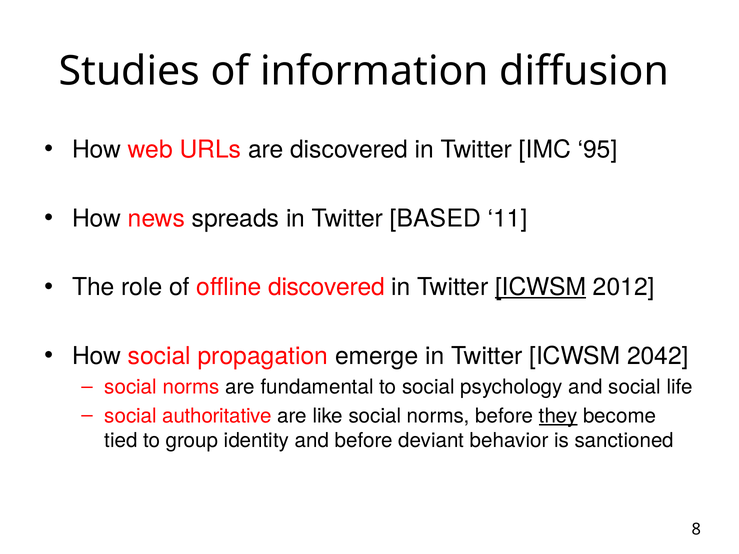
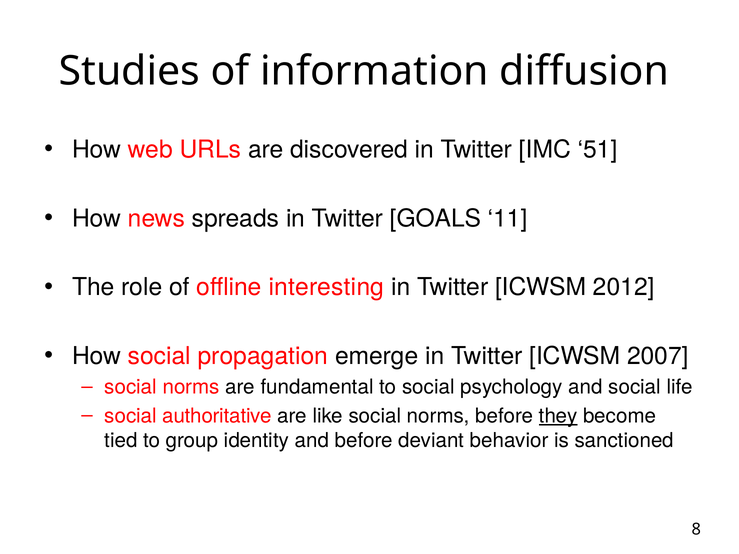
95: 95 -> 51 (598, 150)
BASED: BASED -> GOALS (436, 218)
offline discovered: discovered -> interesting (326, 287)
ICWSM underline: present -> none (541, 287)
2042: 2042 -> 2007 (658, 356)
